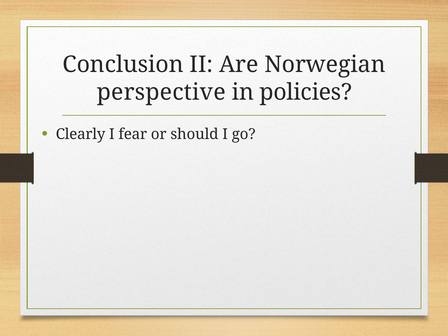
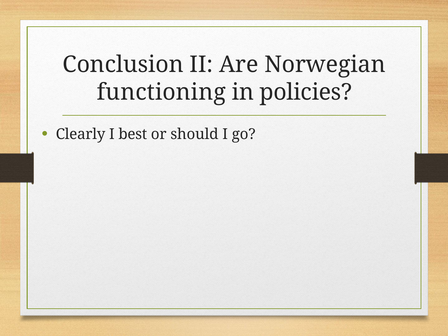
perspective: perspective -> functioning (161, 92)
fear: fear -> best (133, 134)
